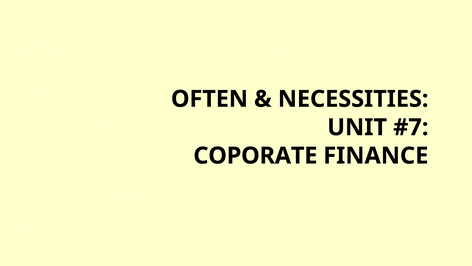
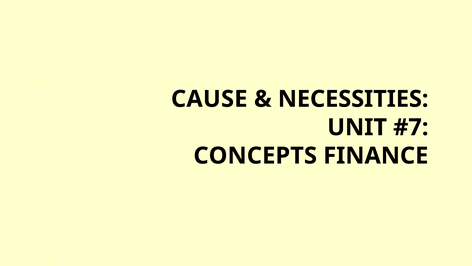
OFTEN: OFTEN -> CAUSE (209, 99)
COPORATE: COPORATE -> CONCEPTS (255, 155)
